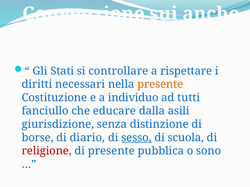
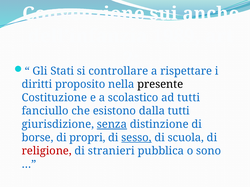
necessari: necessari -> proposito (80, 85)
presente colour: orange -> black (160, 85)
individuo: individuo -> scolastico (133, 98)
educare: educare -> esistono (114, 111)
dalla asili: asili -> tutti (179, 111)
senza underline: none -> present (112, 125)
diario: diario -> propri (87, 138)
di presente: presente -> stranieri (111, 151)
